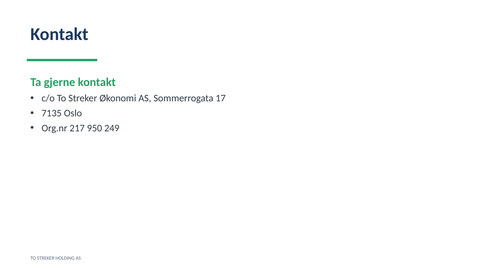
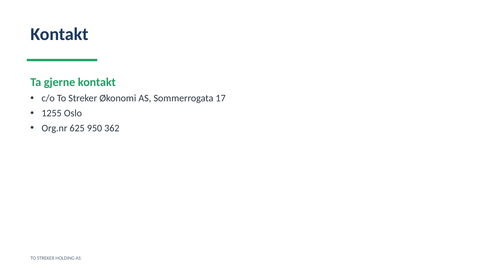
7135: 7135 -> 1255 (52, 113)
217: 217 -> 625 (77, 128)
249: 249 -> 362 (112, 128)
